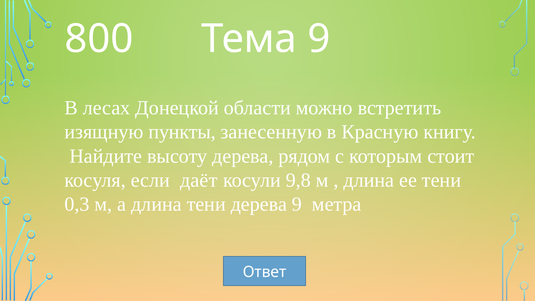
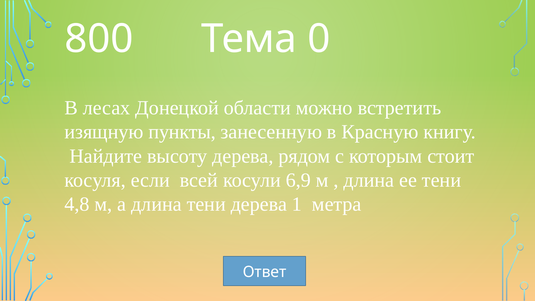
Тема 9: 9 -> 0 (319, 39)
даёт: даёт -> всей (199, 180)
9,8: 9,8 -> 6,9 (298, 180)
0,3: 0,3 -> 4,8 (77, 204)
дерева 9: 9 -> 1 (297, 204)
